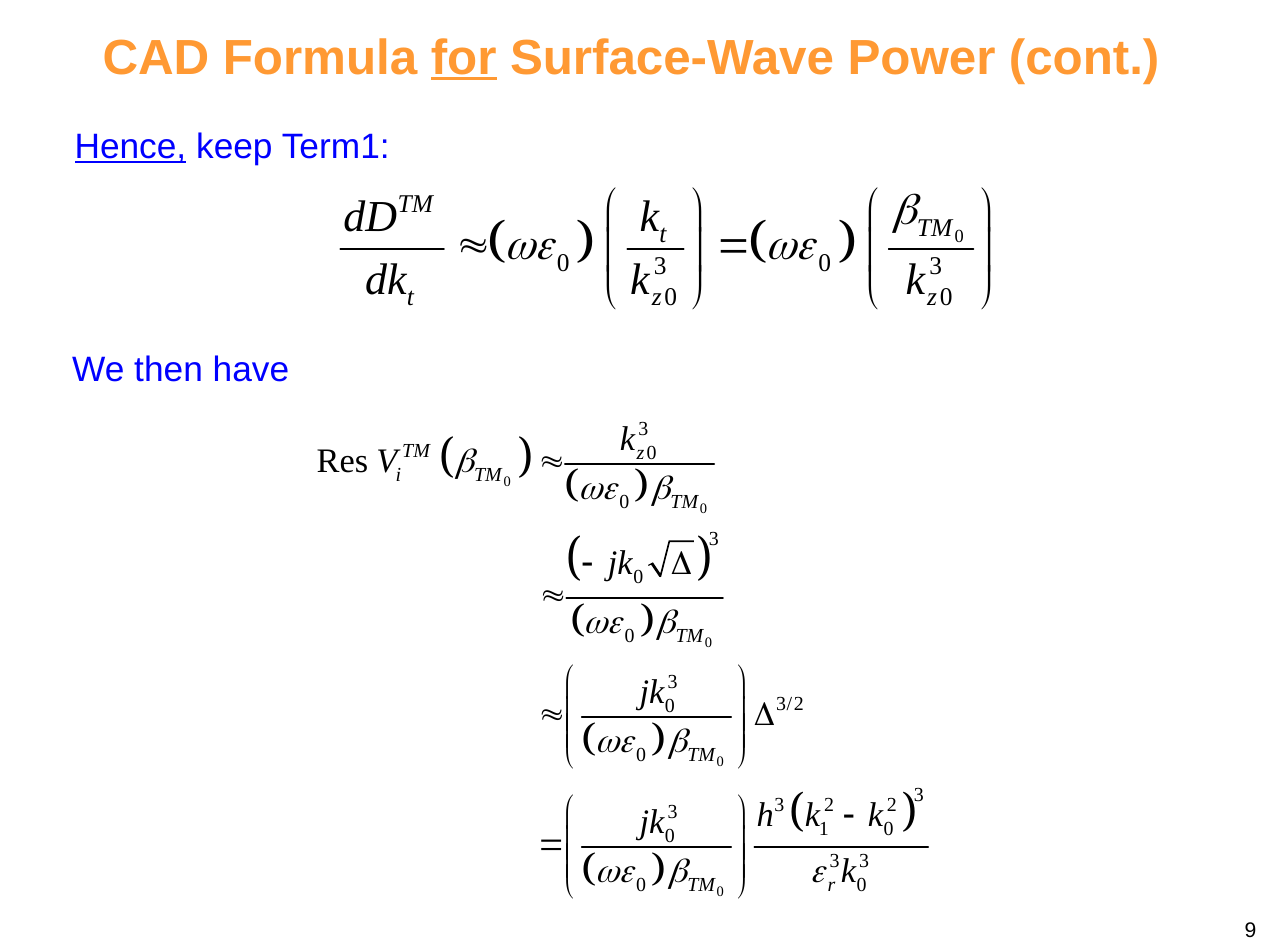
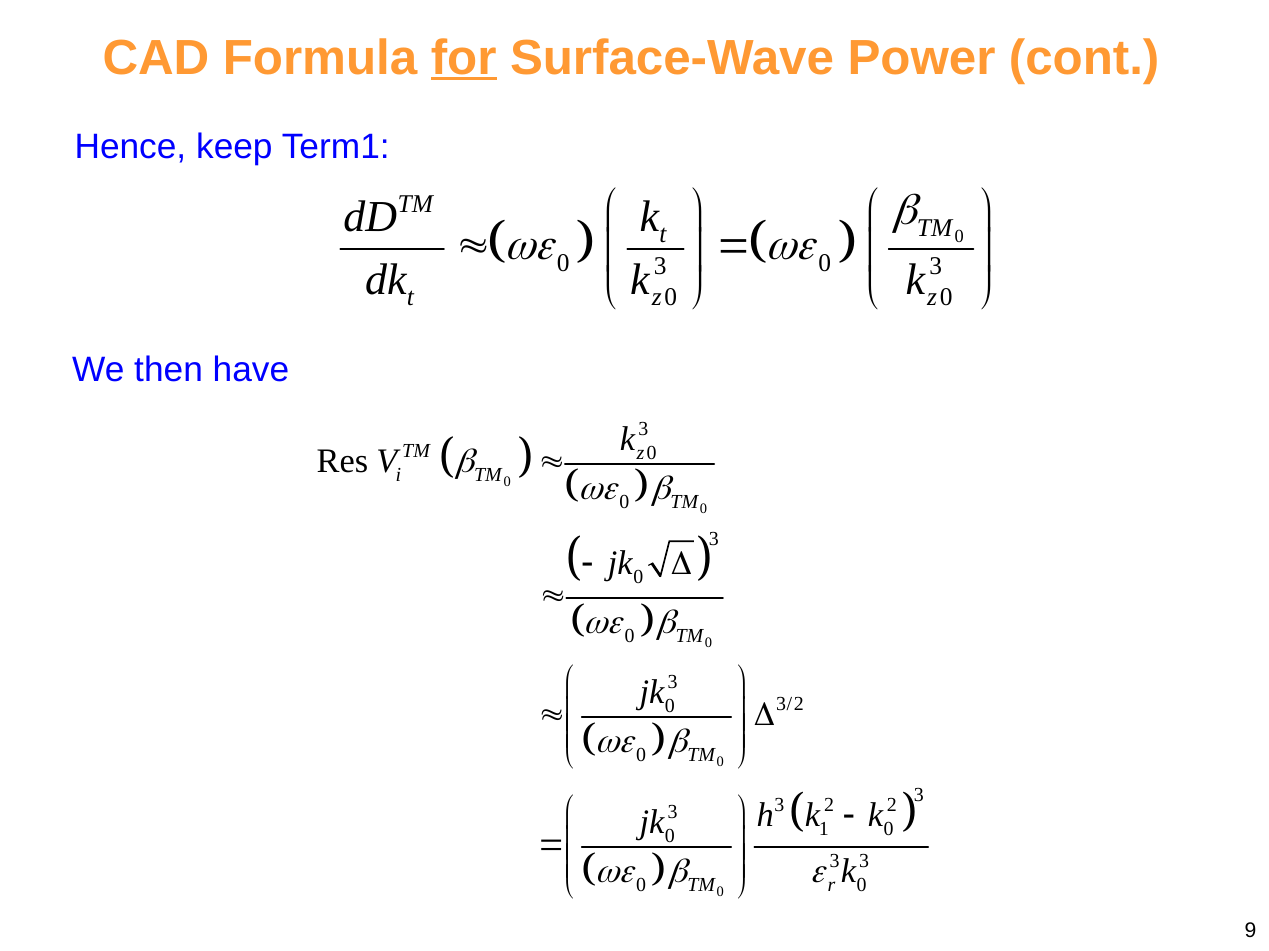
Hence underline: present -> none (130, 147)
